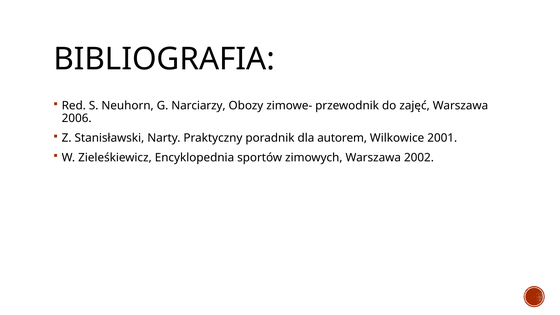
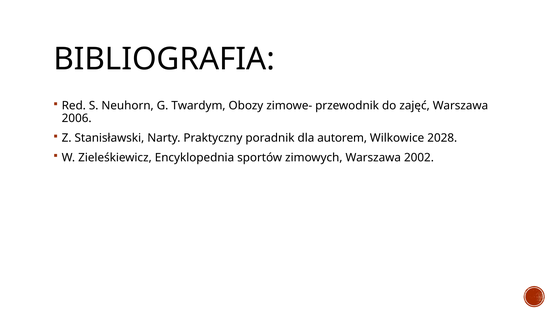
Narciarzy: Narciarzy -> Twardym (198, 106)
2001: 2001 -> 2028 (442, 138)
